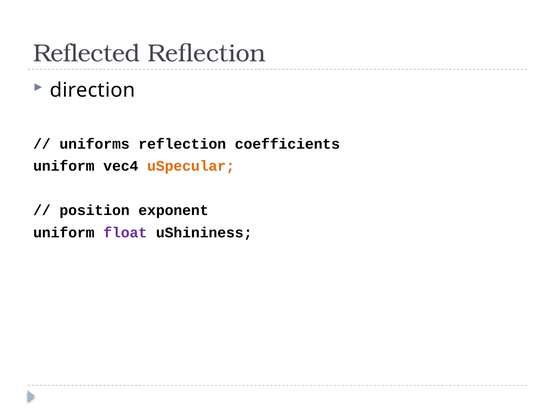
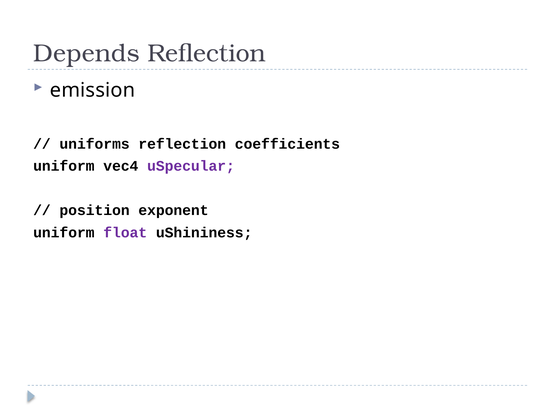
Reflected: Reflected -> Depends (86, 54)
direction: direction -> emission (93, 90)
uSpecular colour: orange -> purple (191, 166)
